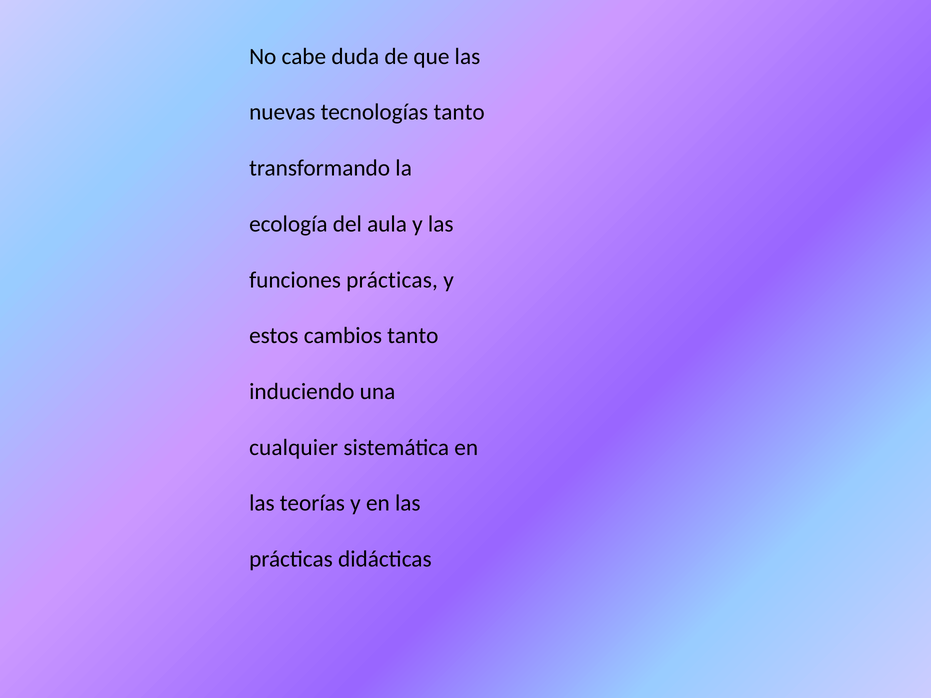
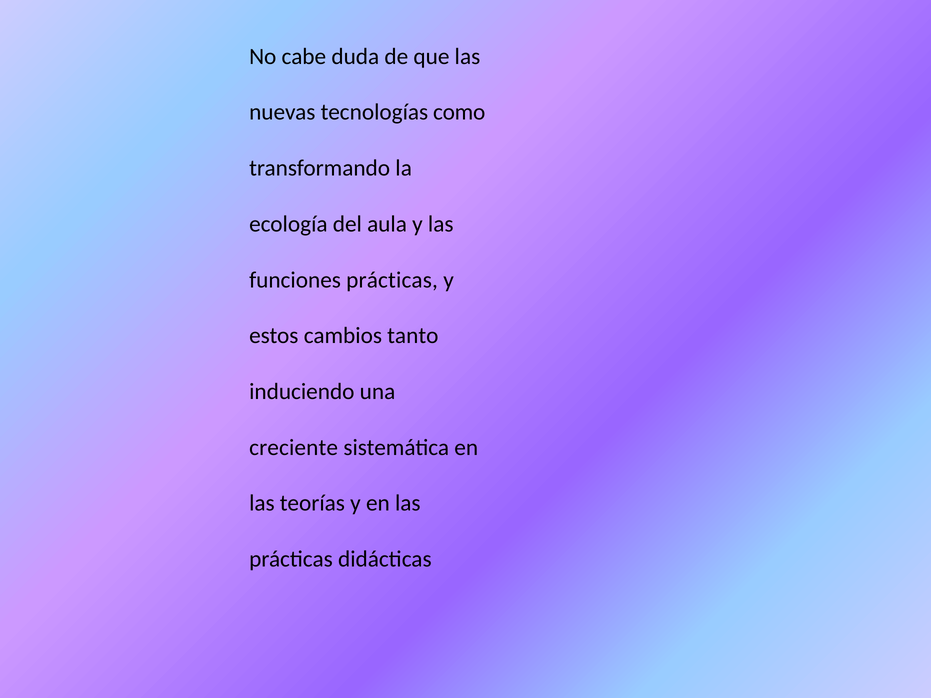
tecnologías tanto: tanto -> como (459, 112)
cualquier: cualquier -> creciente (294, 448)
